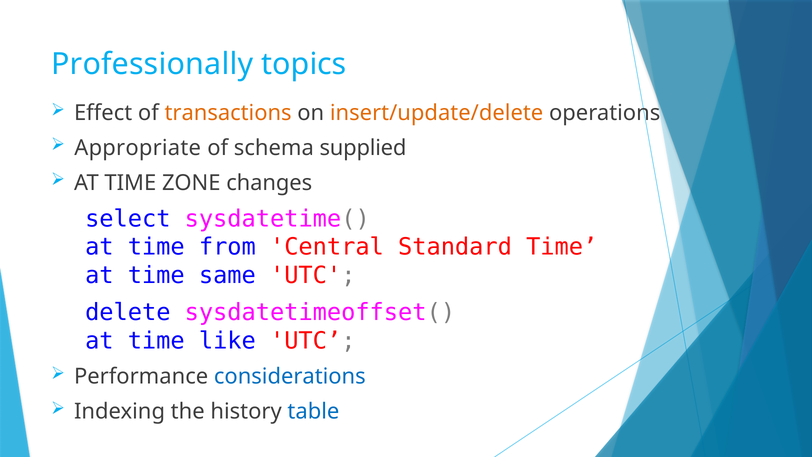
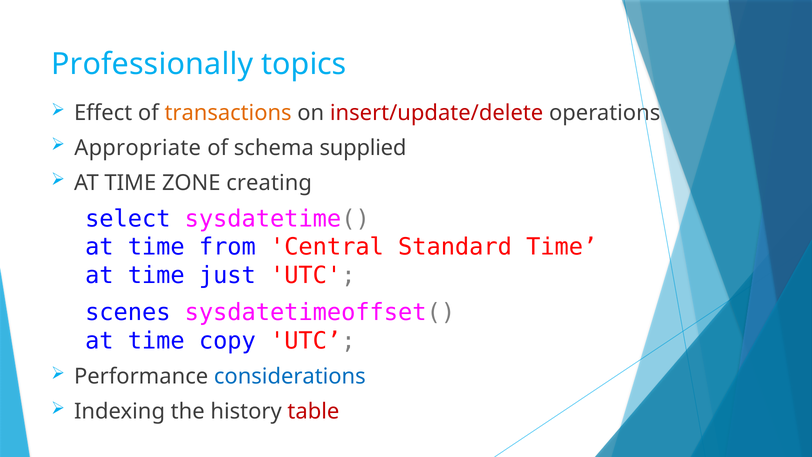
insert/update/delete colour: orange -> red (437, 113)
changes: changes -> creating (269, 183)
same: same -> just (227, 275)
delete: delete -> scenes (128, 312)
like: like -> copy (227, 341)
table colour: blue -> red (313, 411)
